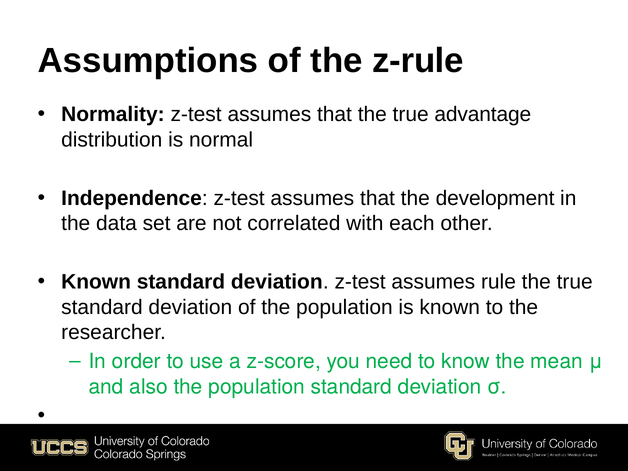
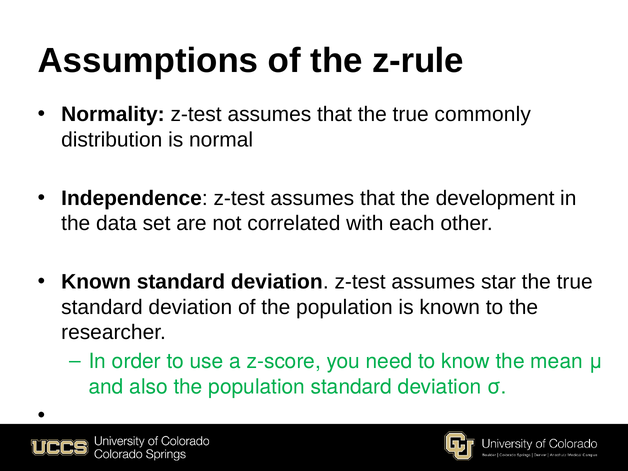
advantage: advantage -> commonly (483, 115)
rule: rule -> star (498, 282)
